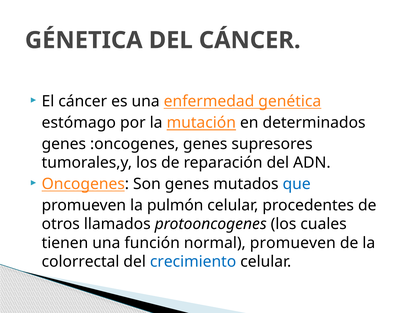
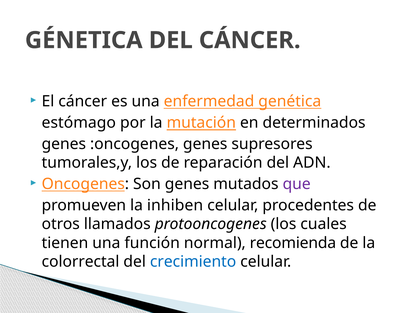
que colour: blue -> purple (297, 184)
pulmón: pulmón -> inhiben (175, 205)
normal promueven: promueven -> recomienda (293, 243)
